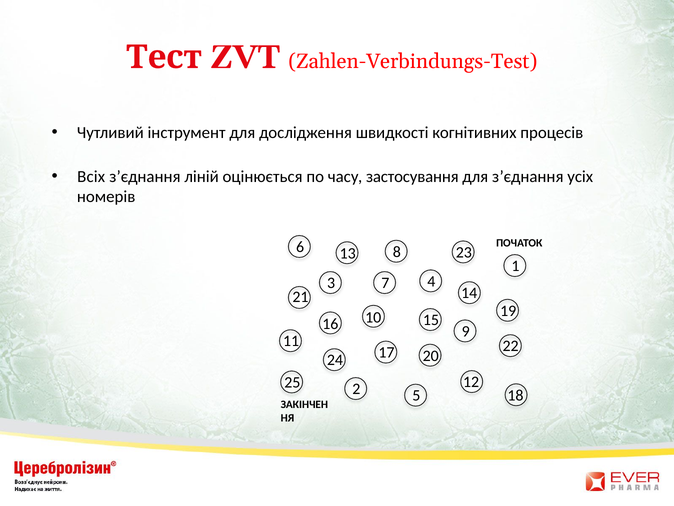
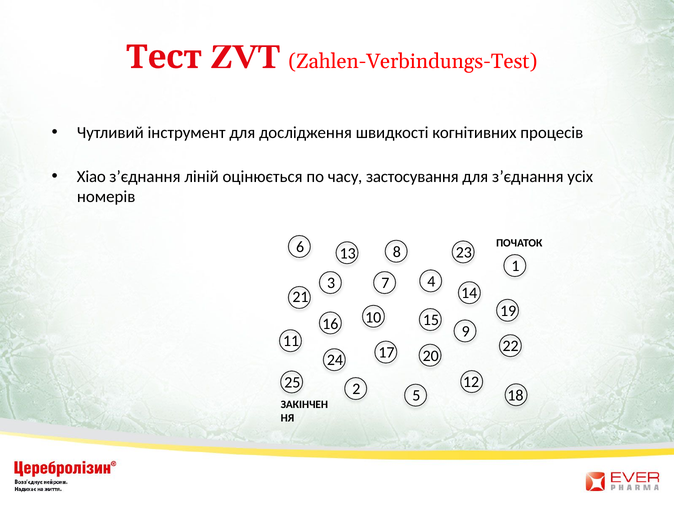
Всіх: Всіх -> Xiao (91, 176)
